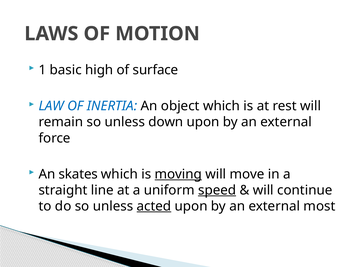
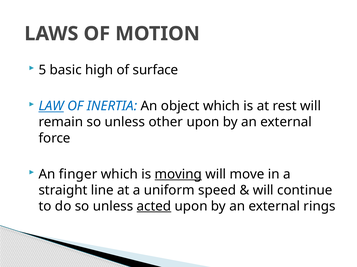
1: 1 -> 5 (42, 70)
LAW underline: none -> present (51, 106)
down: down -> other (166, 122)
skates: skates -> finger (78, 175)
speed underline: present -> none (217, 191)
most: most -> rings (319, 207)
